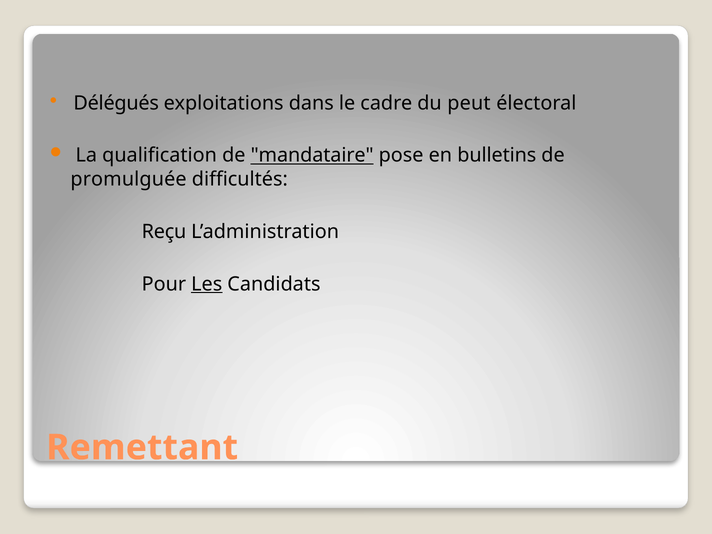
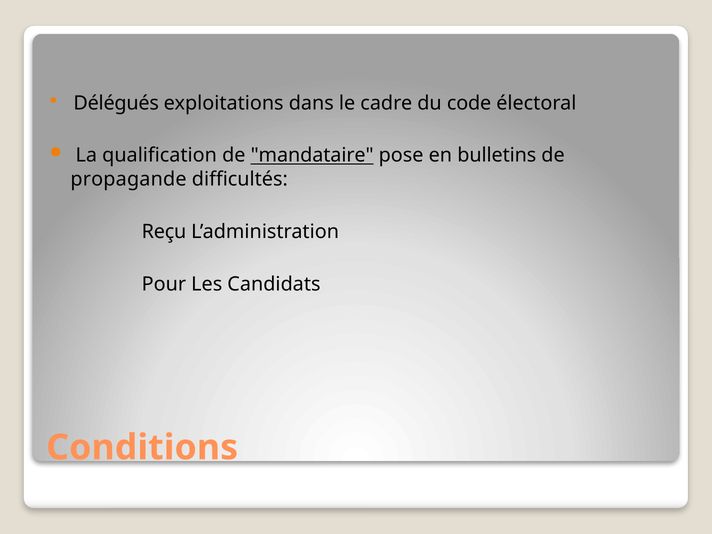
peut: peut -> code (469, 103)
promulguée: promulguée -> propagande (129, 179)
Les underline: present -> none (207, 284)
Remettant: Remettant -> Conditions (142, 448)
